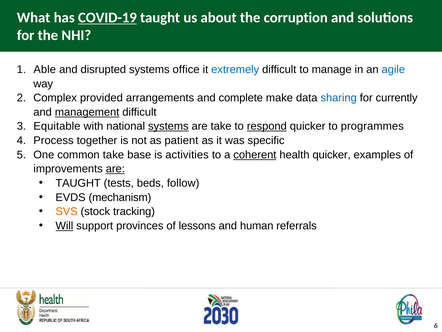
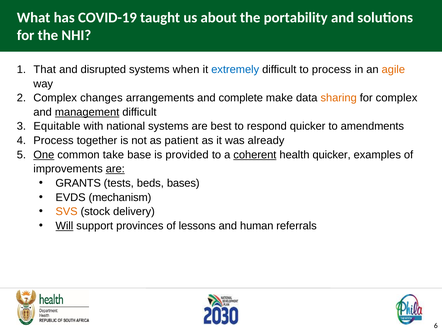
COVID-19 underline: present -> none (107, 18)
corruption: corruption -> portability (296, 18)
Able: Able -> That (45, 69)
office: office -> when (186, 69)
to manage: manage -> process (332, 69)
agile colour: blue -> orange (393, 69)
provided: provided -> changes (101, 98)
sharing colour: blue -> orange (339, 98)
for currently: currently -> complex (397, 98)
systems underline: present -> none (168, 126)
are take: take -> best (221, 126)
respond underline: present -> none (267, 126)
programmes: programmes -> amendments (372, 126)
specific: specific -> already (266, 140)
One underline: none -> present (44, 155)
activities: activities -> provided (187, 155)
TAUGHT: TAUGHT -> GRANTS (78, 183)
follow: follow -> bases (183, 183)
tracking: tracking -> delivery (134, 211)
